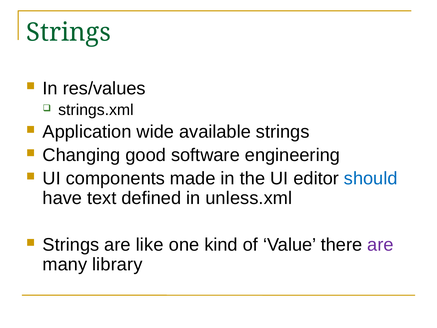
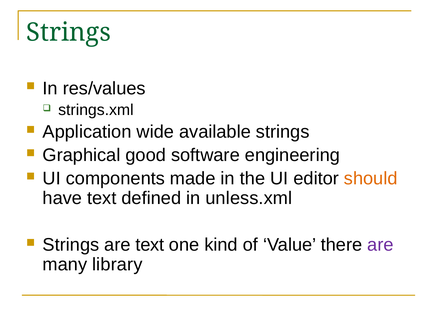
Changing: Changing -> Graphical (82, 155)
should colour: blue -> orange (371, 178)
are like: like -> text (150, 245)
